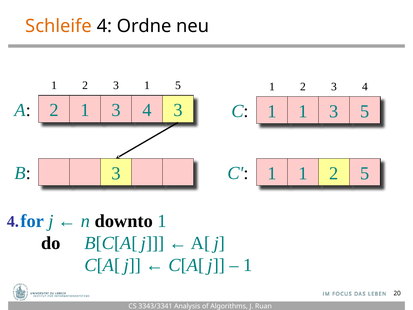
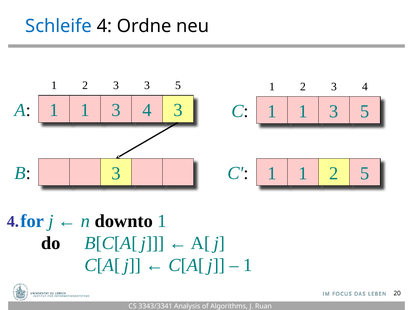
Schleife colour: orange -> blue (59, 26)
2 3 1: 1 -> 3 (147, 85)
A 2: 2 -> 1 (54, 110)
